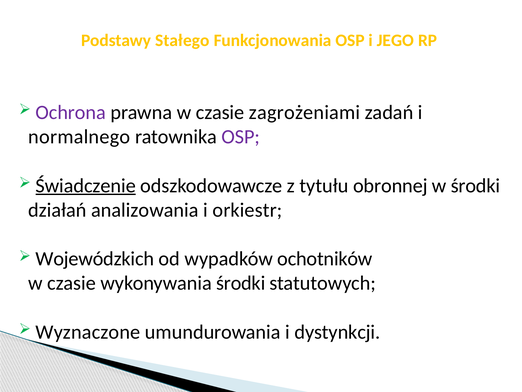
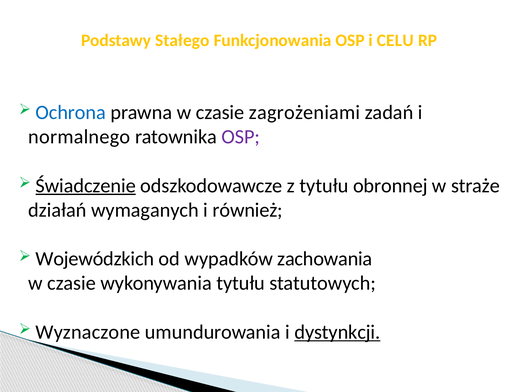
JEGO: JEGO -> CELU (395, 40)
Ochrona colour: purple -> blue (71, 112)
w środki: środki -> straże (475, 185)
analizowania: analizowania -> wymaganych (145, 210)
orkiestr: orkiestr -> również (248, 210)
ochotników: ochotników -> zachowania (325, 259)
wykonywania środki: środki -> tytułu (241, 283)
dystynkcji underline: none -> present (337, 332)
